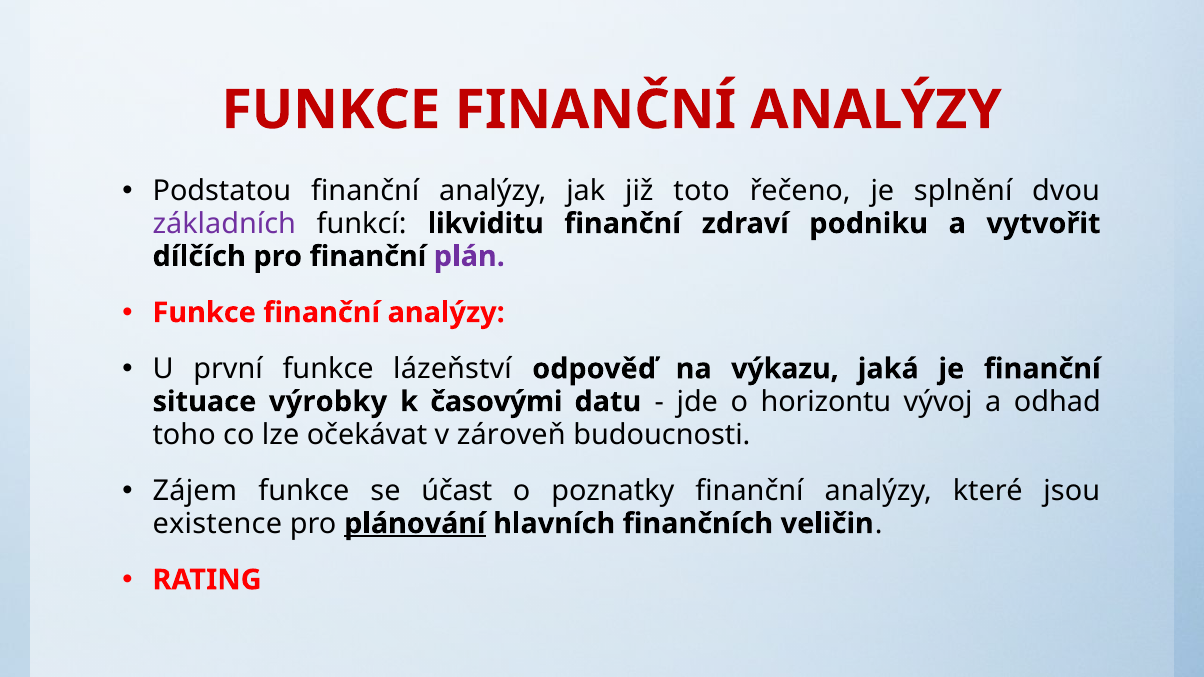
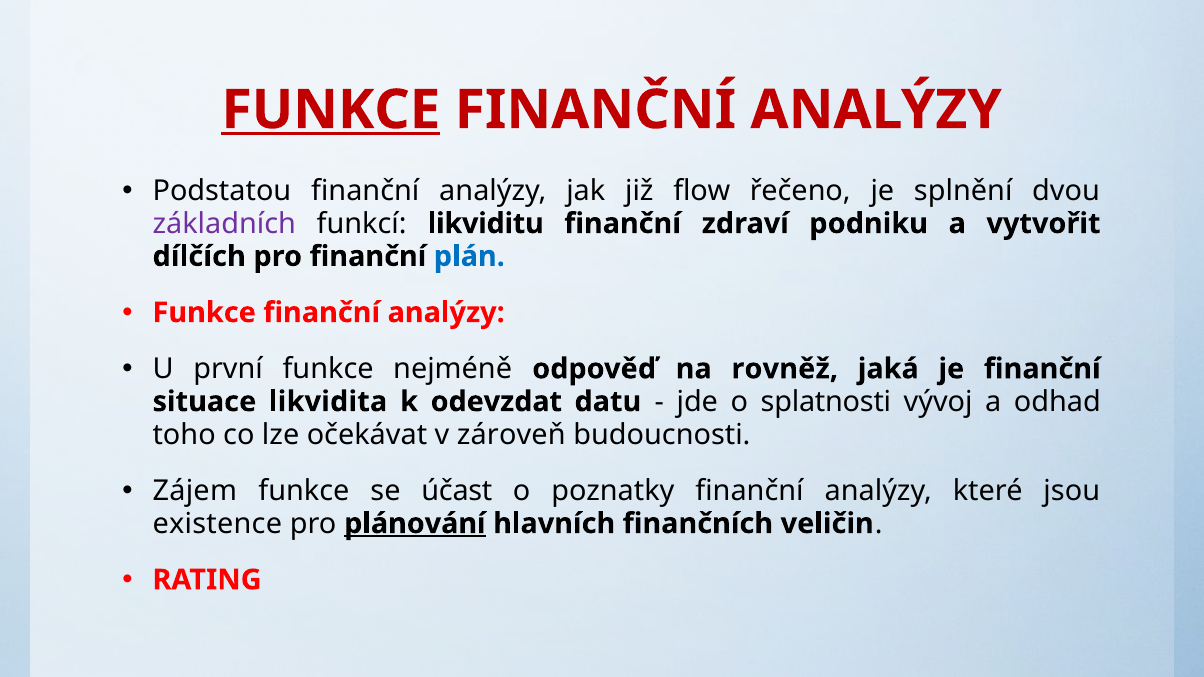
FUNKCE underline: none -> present (331, 110)
toto: toto -> flow (702, 191)
plán colour: purple -> blue (469, 257)
lázeňství: lázeňství -> nejméně (453, 369)
výkazu: výkazu -> rovněž (785, 369)
výrobky: výrobky -> likvidita (328, 402)
časovými: časovými -> odevzdat (496, 402)
horizontu: horizontu -> splatnosti (826, 402)
